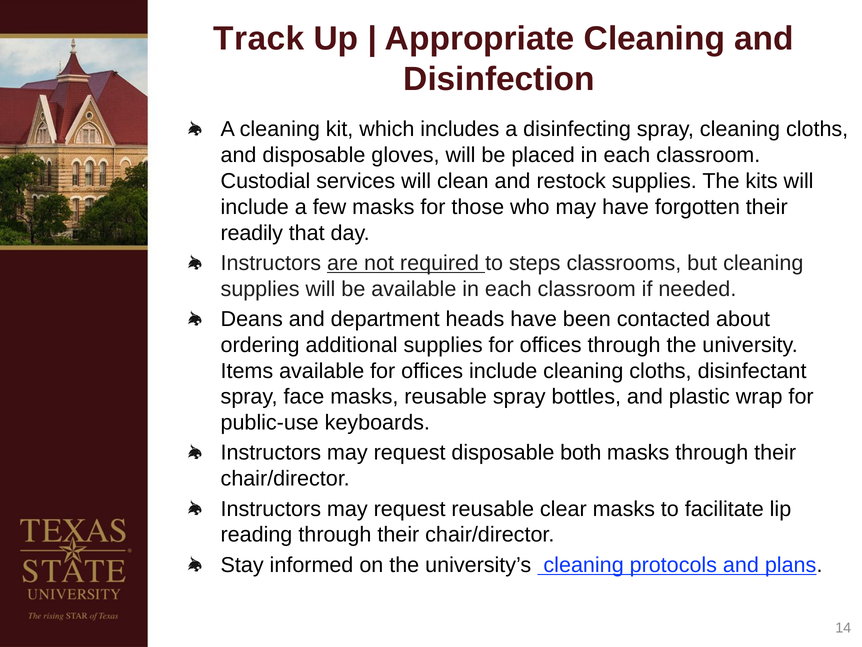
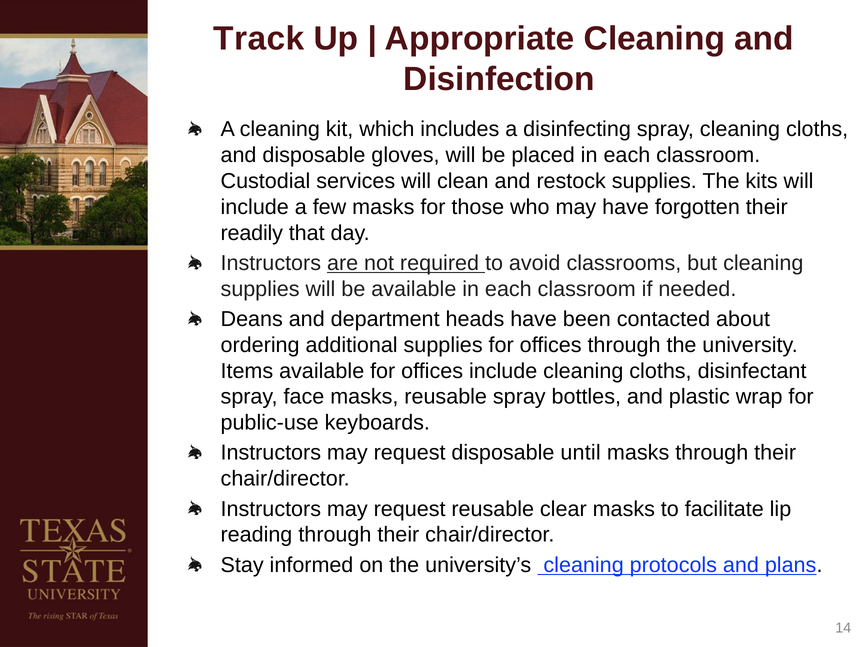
steps: steps -> avoid (535, 263)
both: both -> until (581, 453)
